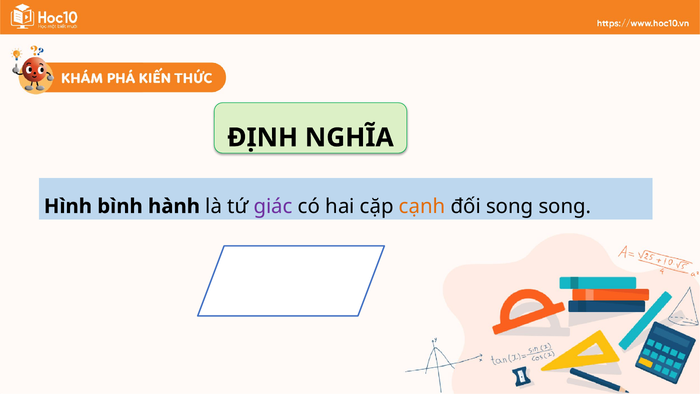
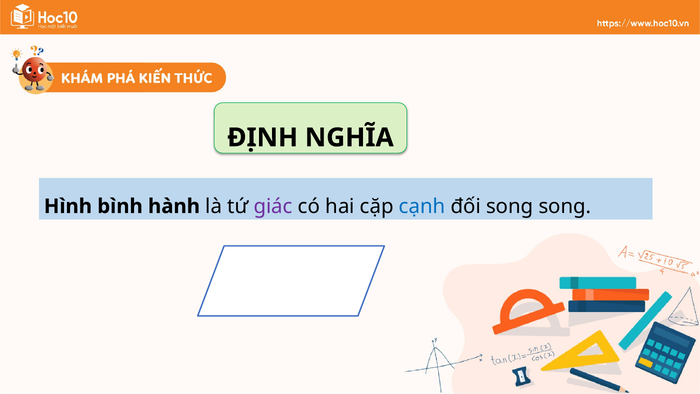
cạnh colour: orange -> blue (422, 206)
